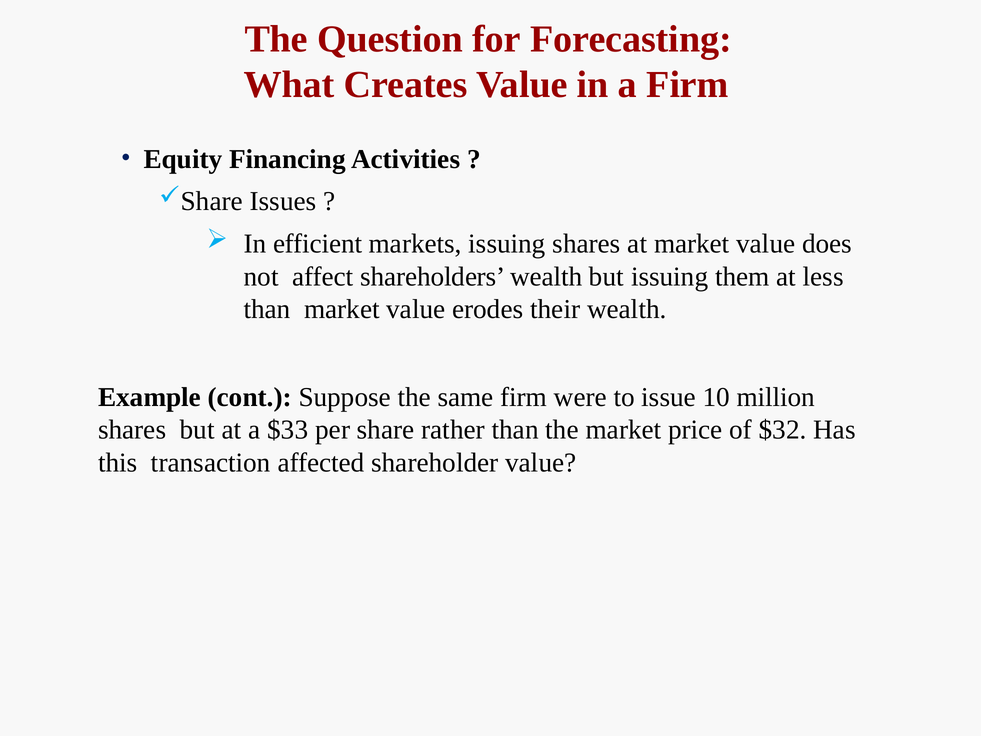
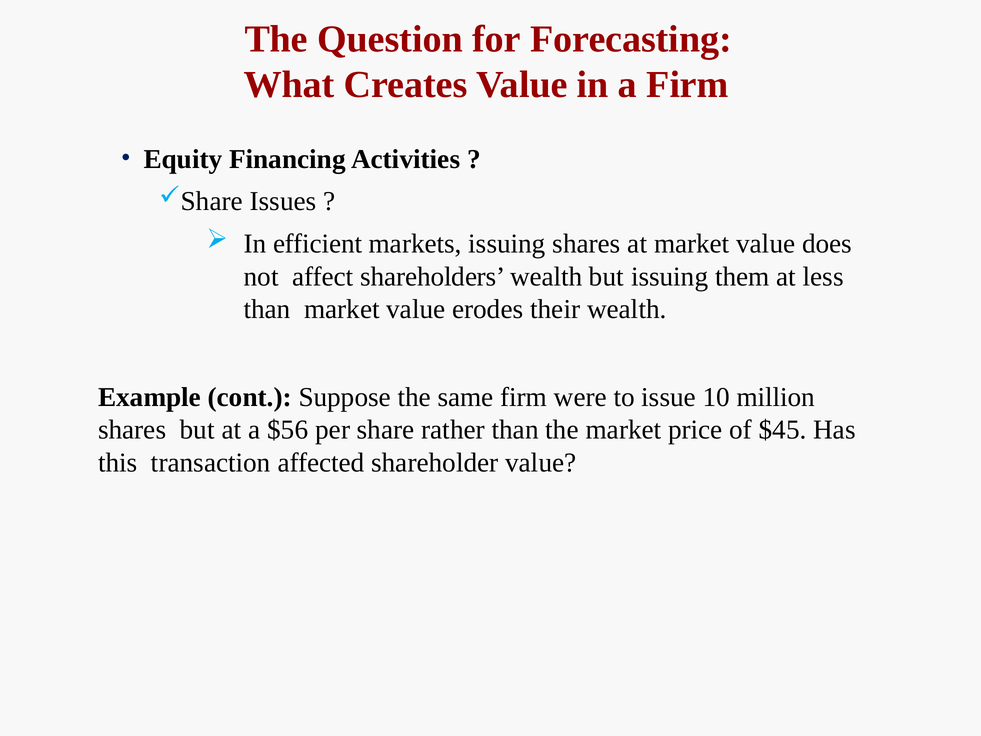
$33: $33 -> $56 (288, 430)
$32: $32 -> $45 (783, 430)
